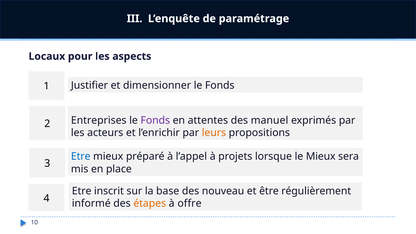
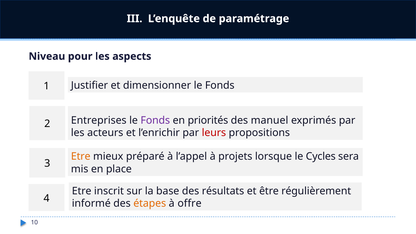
Locaux: Locaux -> Niveau (47, 56)
attentes: attentes -> priorités (208, 120)
leurs colour: orange -> red (214, 133)
Etre colour: blue -> orange (81, 156)
le Mieux: Mieux -> Cycles (321, 156)
nouveau: nouveau -> résultats (223, 191)
